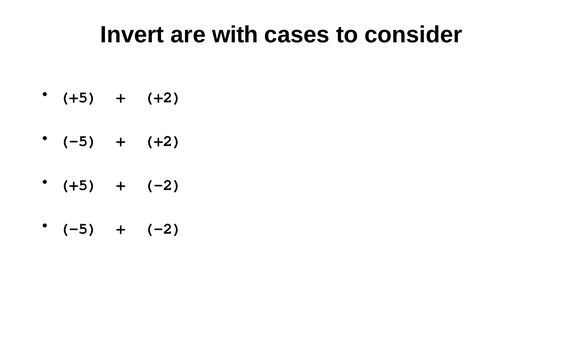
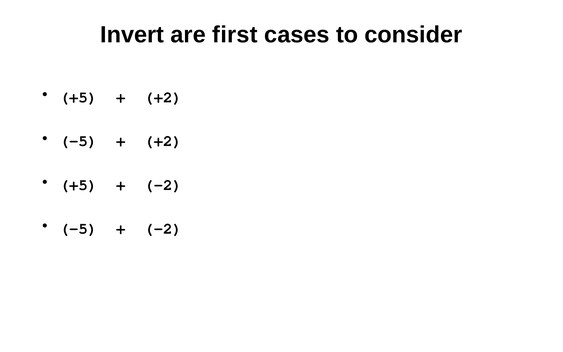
with: with -> first (235, 35)
